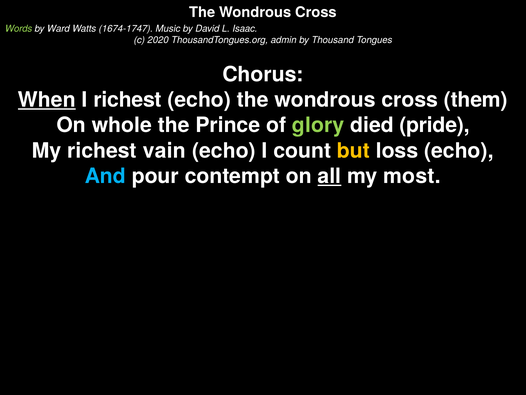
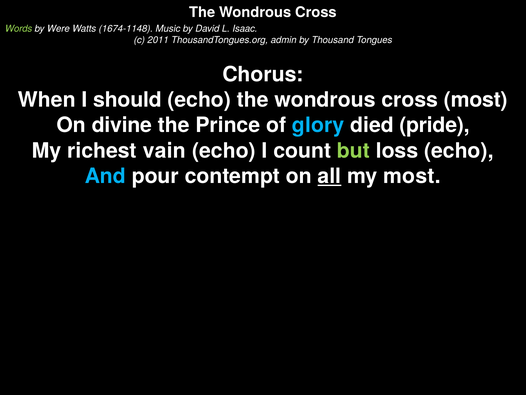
Ward: Ward -> Were (58, 29)
1674-1747: 1674-1747 -> 1674-1148 (126, 29)
2020: 2020 -> 2011 (158, 40)
When underline: present -> none (47, 100)
I richest: richest -> should (128, 100)
cross them: them -> most (476, 100)
whole: whole -> divine (122, 125)
glory colour: light green -> light blue (318, 125)
but colour: yellow -> light green (353, 151)
